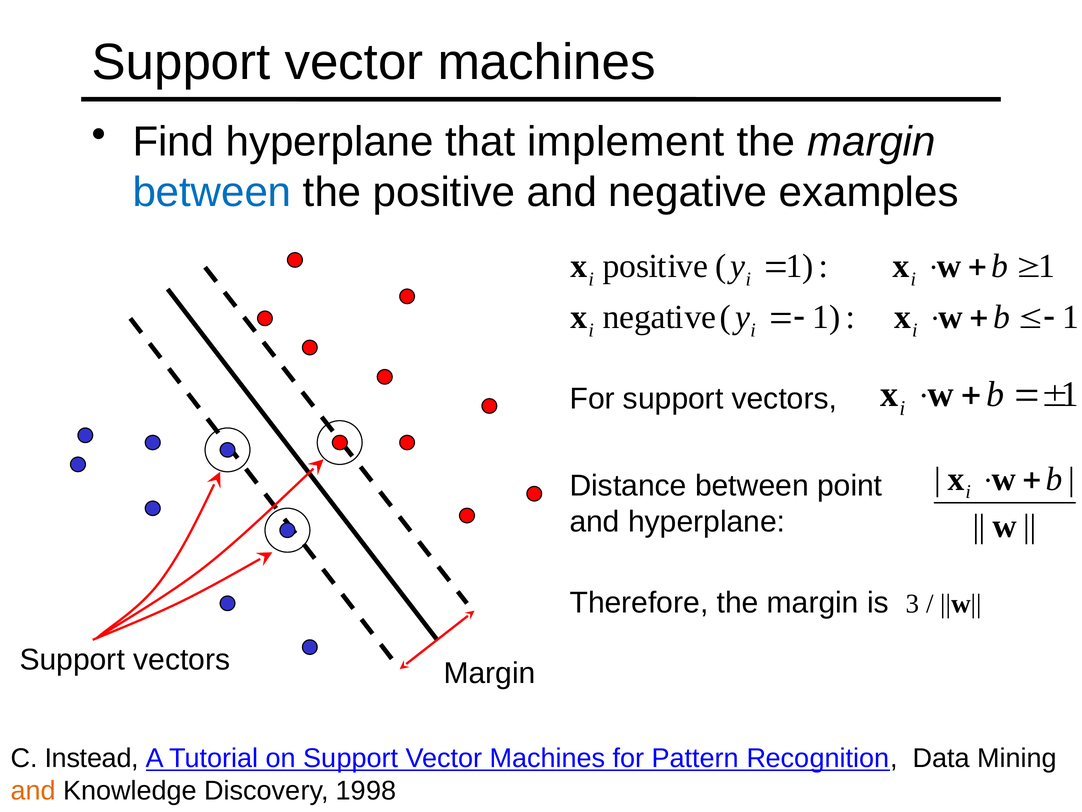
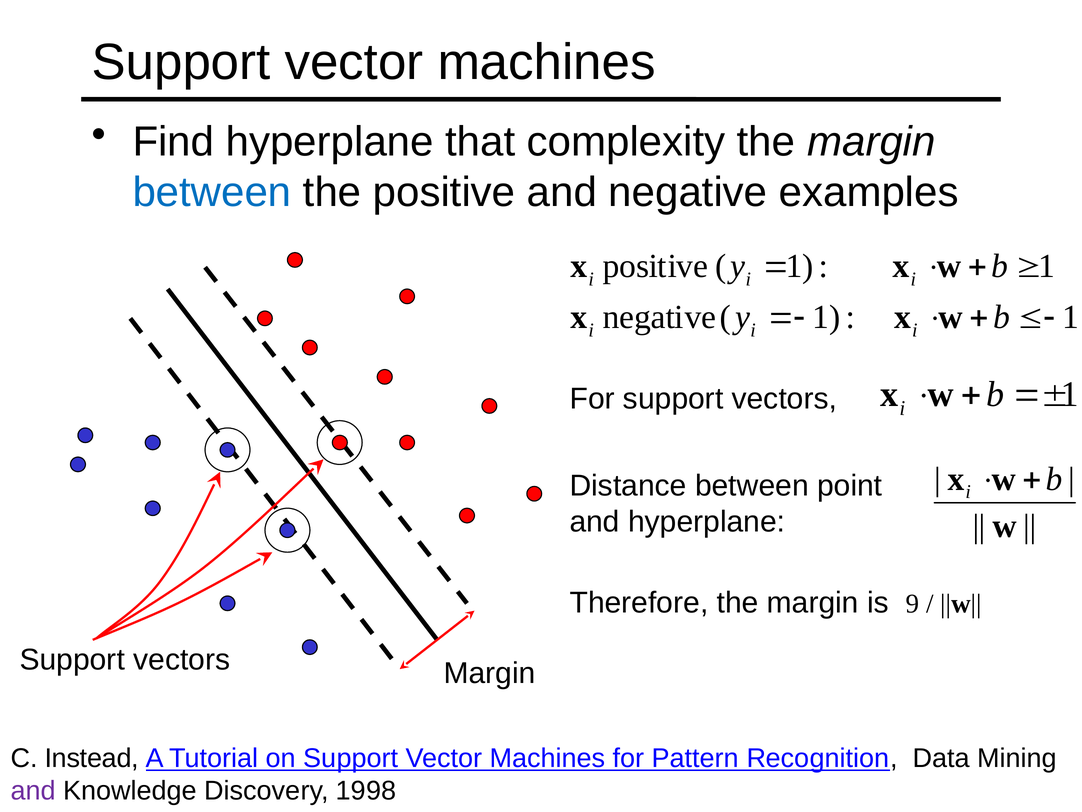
implement: implement -> complexity (626, 142)
3: 3 -> 9 (913, 604)
and colour: orange -> purple (33, 791)
